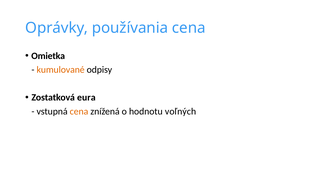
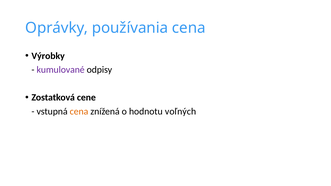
Omietka: Omietka -> Výrobky (48, 56)
kumulované colour: orange -> purple (61, 70)
eura: eura -> cene (86, 98)
